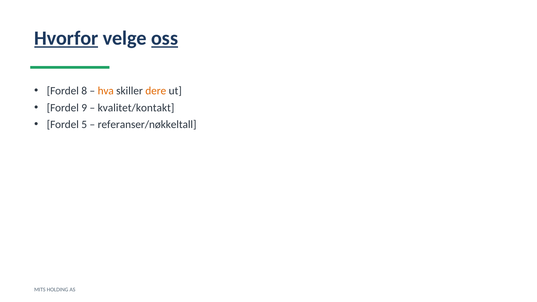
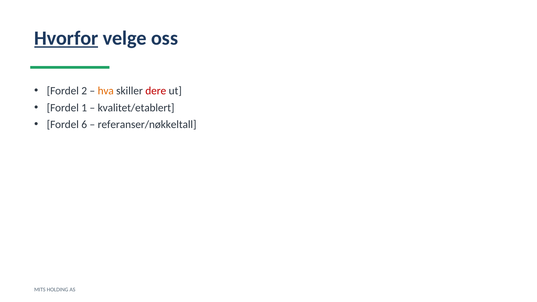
oss underline: present -> none (165, 38)
8: 8 -> 2 (84, 91)
dere colour: orange -> red (156, 91)
9: 9 -> 1 (84, 108)
kvalitet/kontakt: kvalitet/kontakt -> kvalitet/etablert (136, 108)
5: 5 -> 6 (84, 125)
